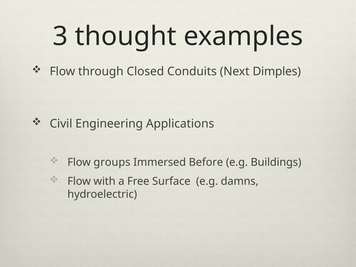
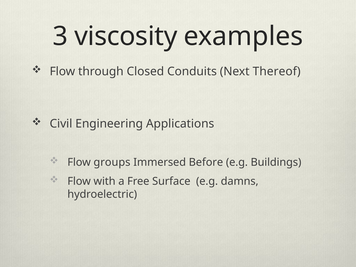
thought: thought -> viscosity (126, 36)
Dimples: Dimples -> Thereof (277, 72)
